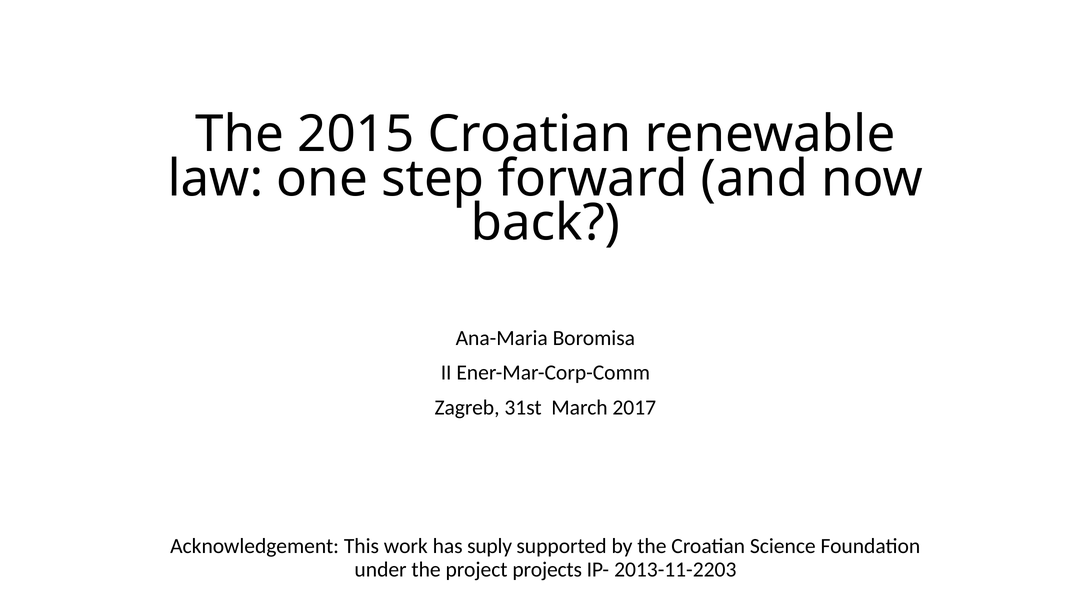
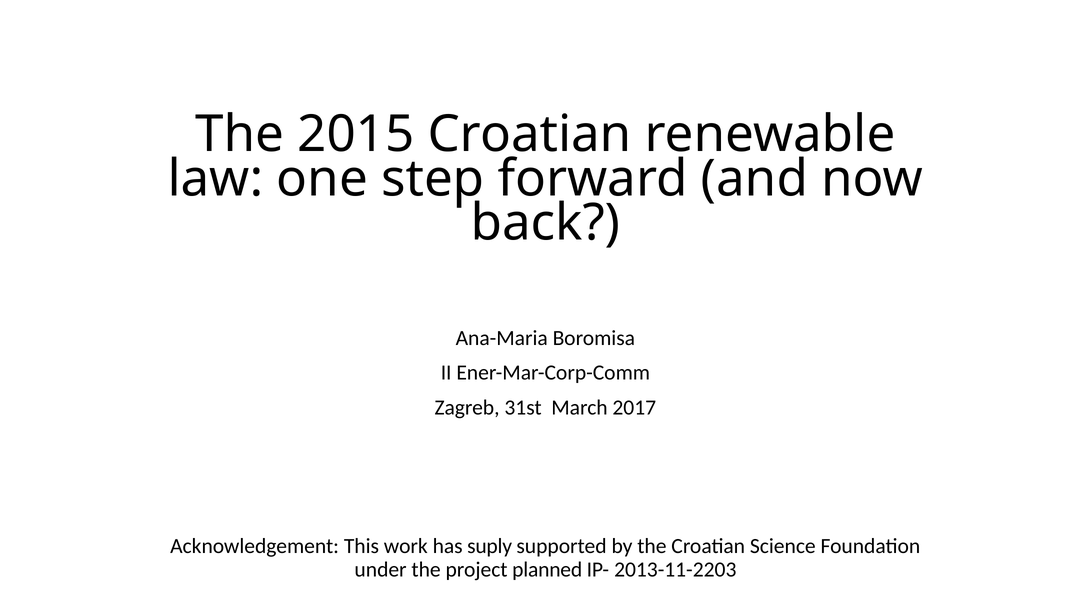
projects: projects -> planned (547, 569)
